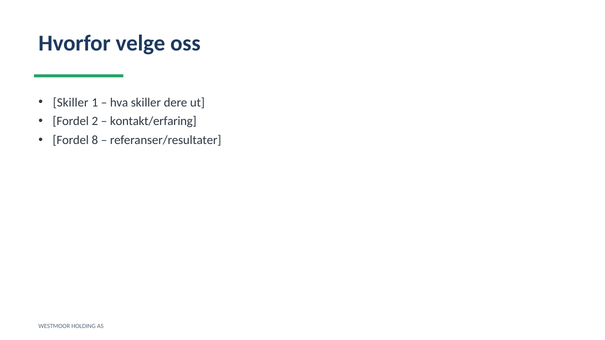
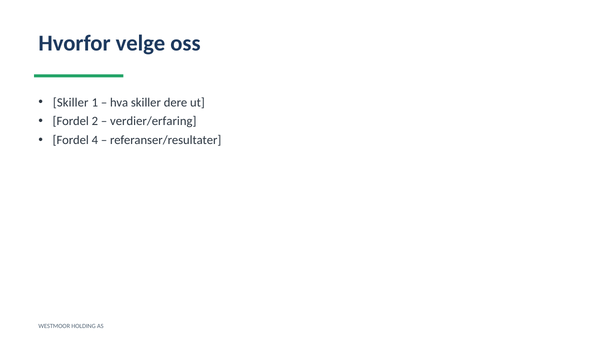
kontakt/erfaring: kontakt/erfaring -> verdier/erfaring (153, 121)
8: 8 -> 4 (95, 140)
